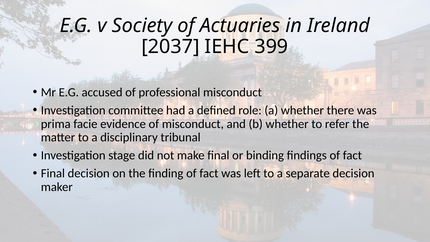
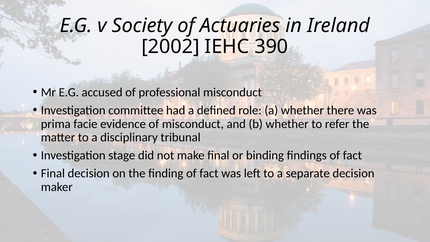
2037: 2037 -> 2002 (171, 47)
399: 399 -> 390 (271, 47)
